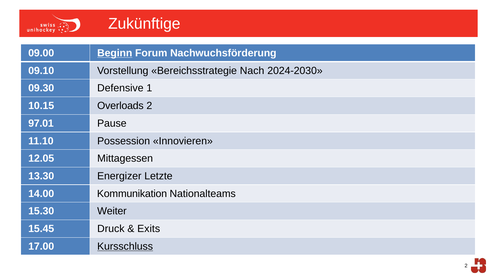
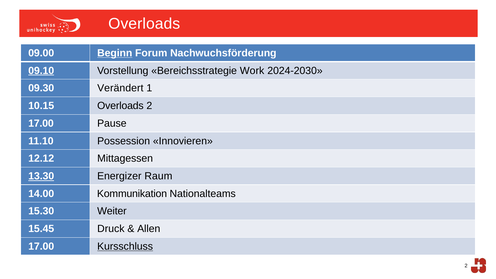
Zukünftige: Zukünftige -> Overloads (144, 24)
09.10 underline: none -> present (41, 71)
Nach: Nach -> Work (252, 71)
Defensive: Defensive -> Verändert (120, 88)
97.01: 97.01 -> 17.00 (41, 123)
12.05: 12.05 -> 12.12 (41, 159)
13.30 underline: none -> present (41, 176)
Letzte: Letzte -> Raum (158, 176)
Exits: Exits -> Allen (149, 229)
